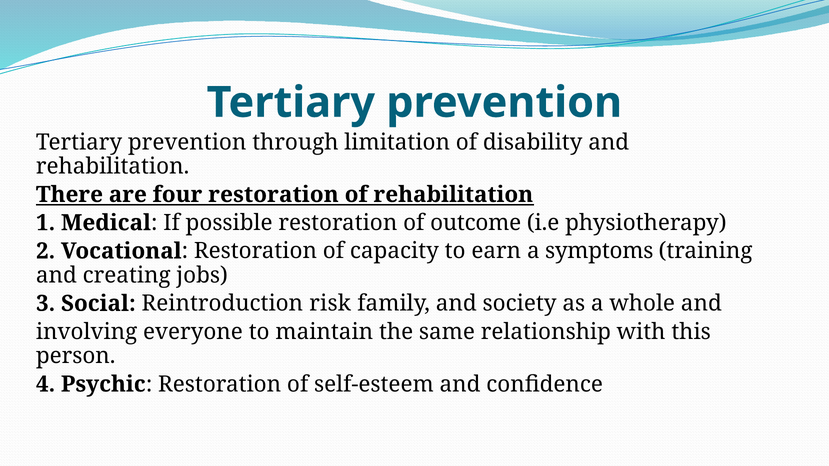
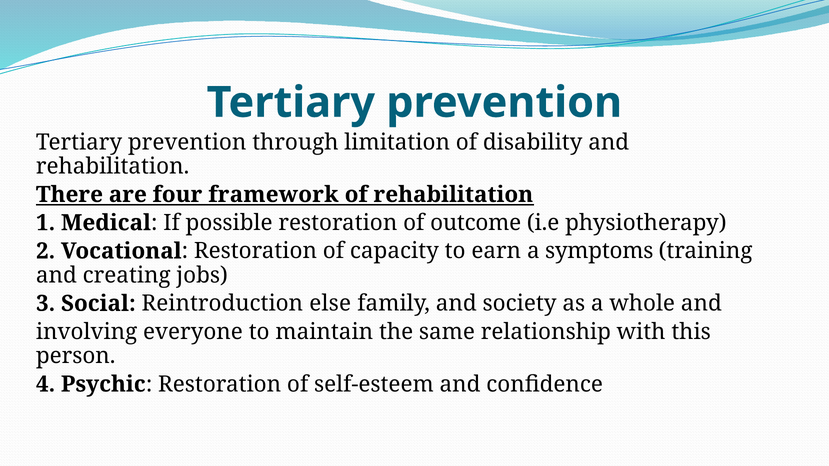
four restoration: restoration -> framework (273, 195)
risk: risk -> else (330, 304)
